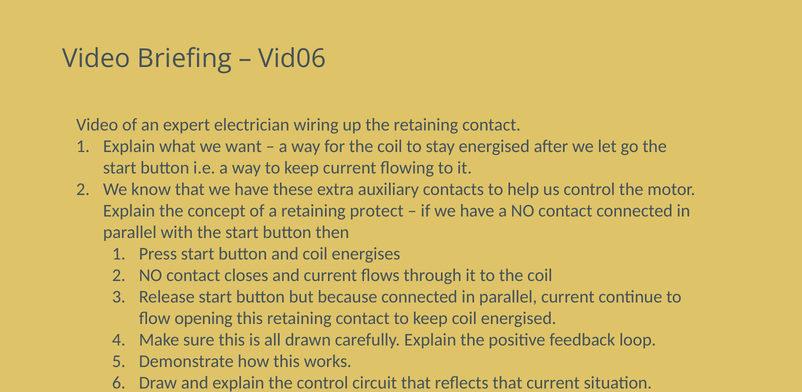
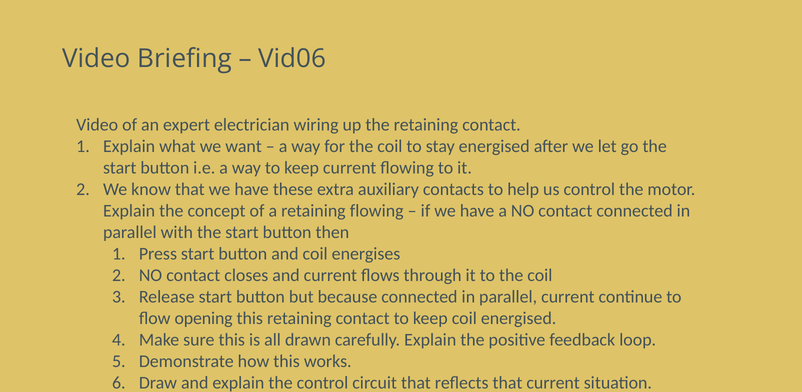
retaining protect: protect -> flowing (377, 211)
